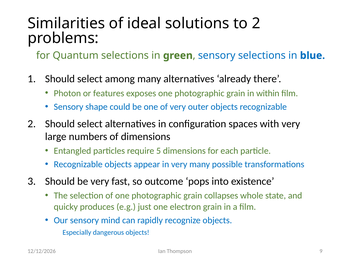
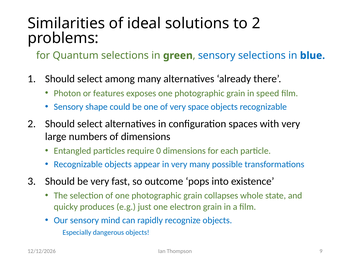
within: within -> speed (268, 93)
outer: outer -> space (198, 107)
5: 5 -> 0 (159, 151)
